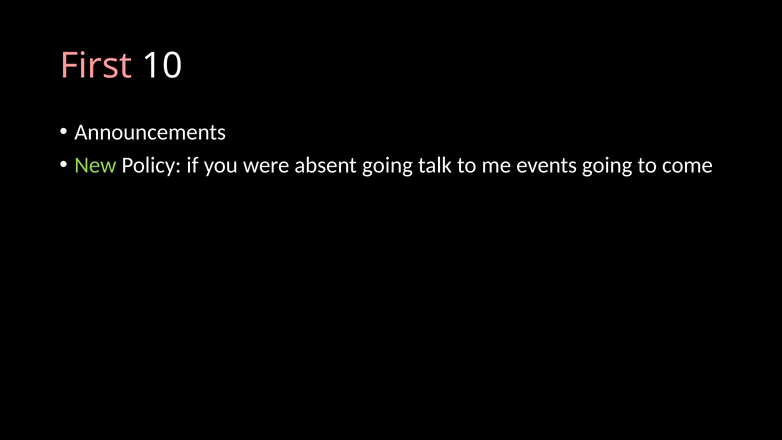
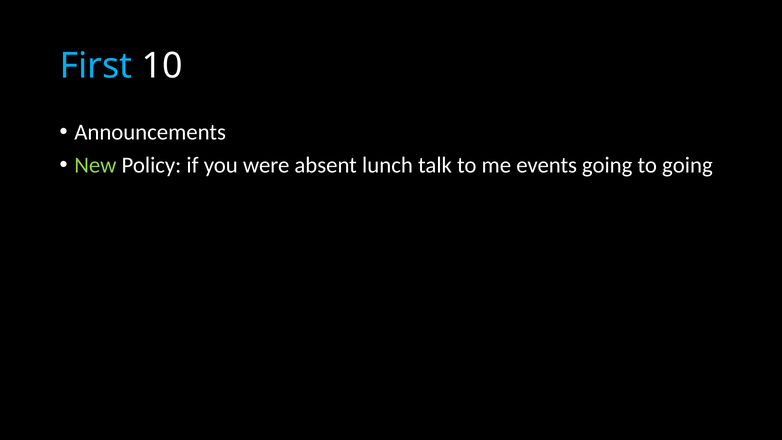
First colour: pink -> light blue (96, 66)
absent going: going -> lunch (387, 165)
to come: come -> going (687, 165)
